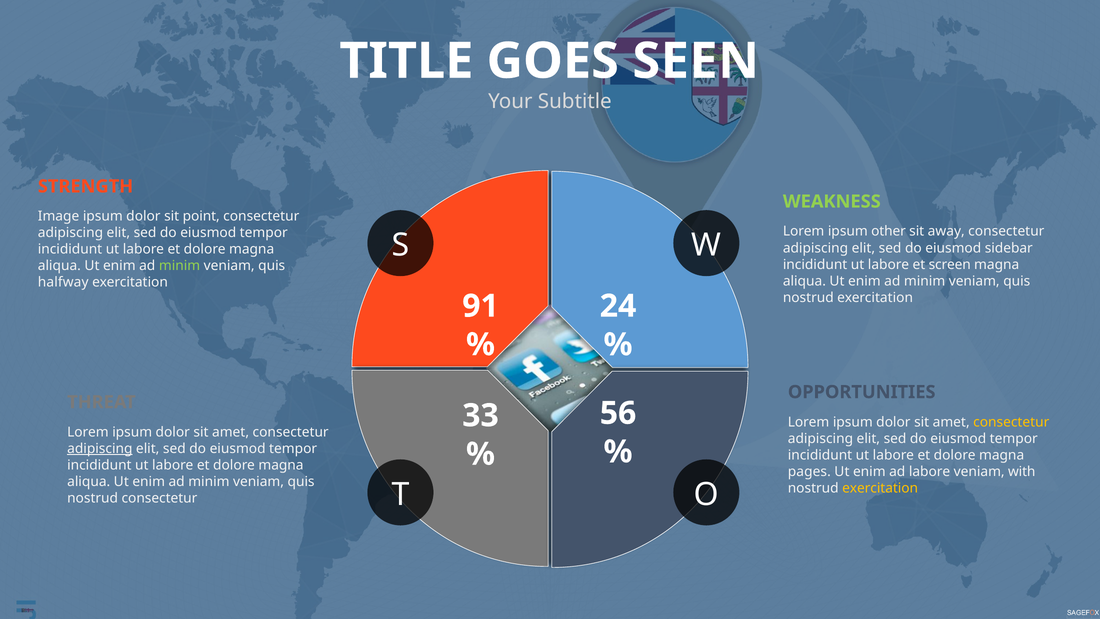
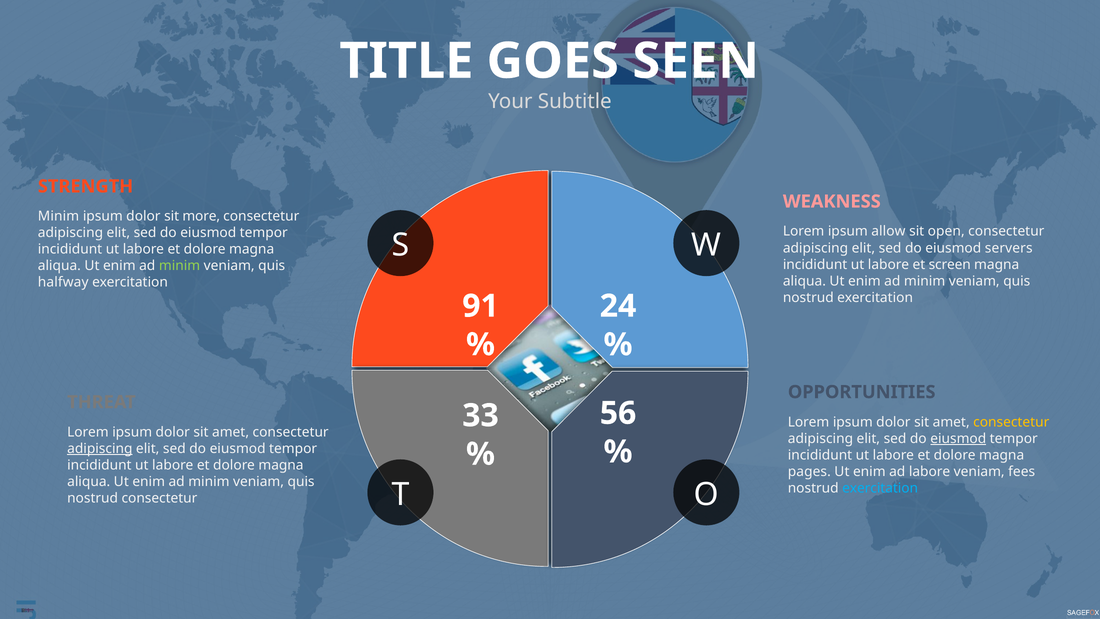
WEAKNESS colour: light green -> pink (832, 201)
Image: Image -> Minim (59, 216)
point: point -> more (201, 216)
other: other -> allow (888, 231)
away: away -> open (946, 231)
sidebar: sidebar -> servers (1009, 248)
eiusmod underline: none -> present (958, 438)
with: with -> fees (1022, 471)
exercitation colour: yellow -> light blue (880, 488)
